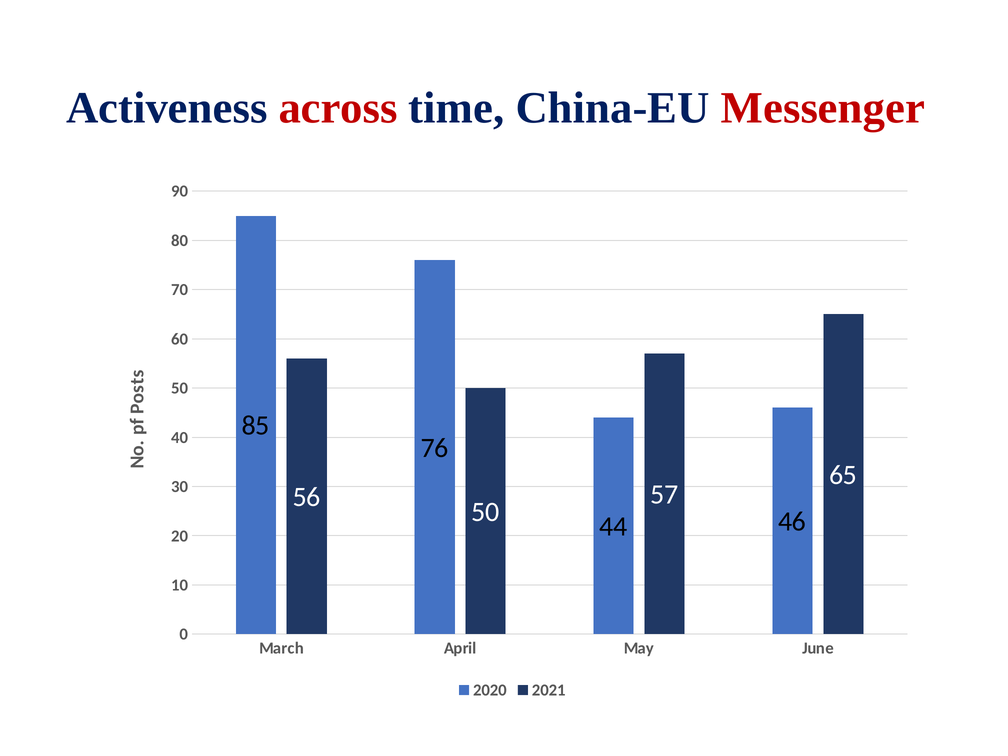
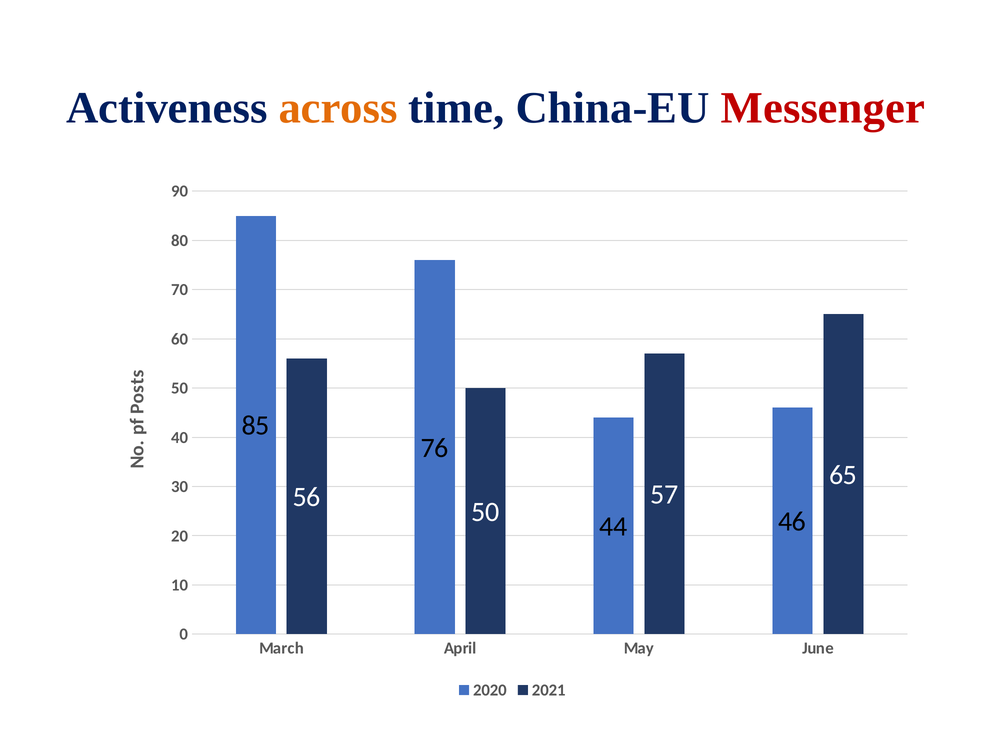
across colour: red -> orange (338, 108)
